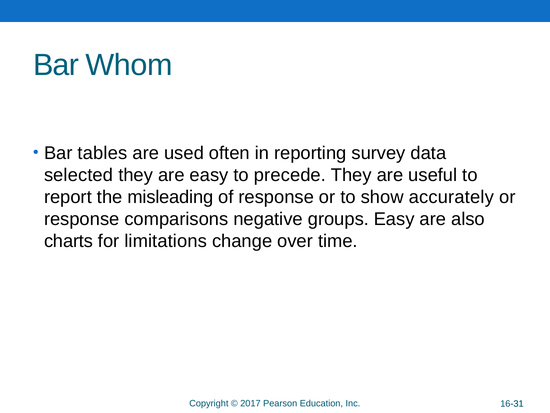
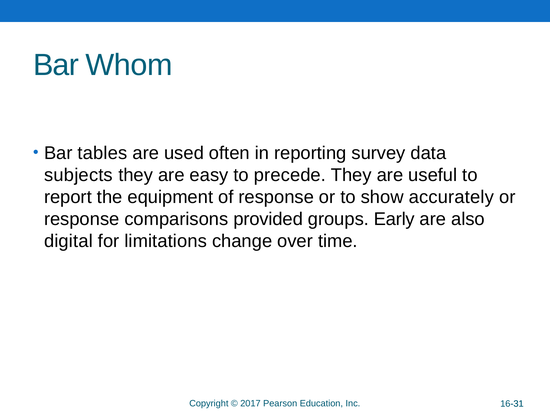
selected: selected -> subjects (79, 175)
misleading: misleading -> equipment (170, 197)
negative: negative -> provided (268, 219)
groups Easy: Easy -> Early (394, 219)
charts: charts -> digital (68, 241)
